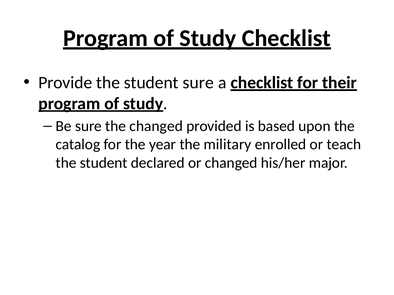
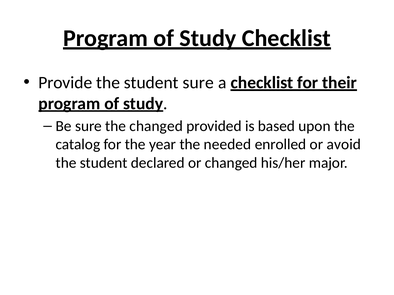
military: military -> needed (227, 145)
teach: teach -> avoid (344, 145)
